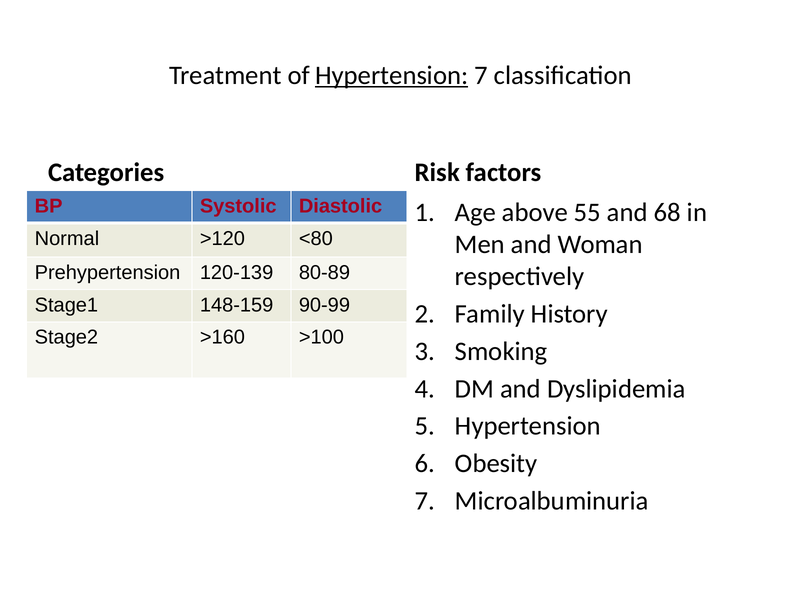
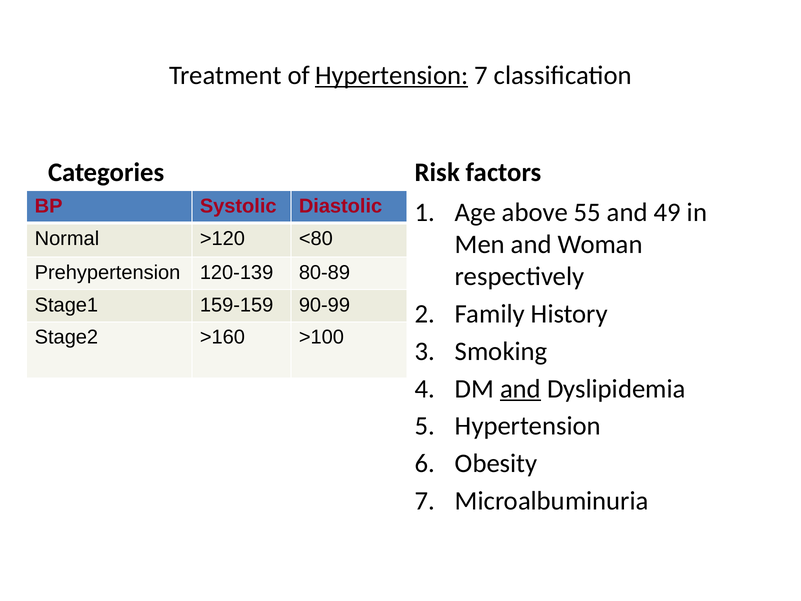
68: 68 -> 49 (667, 212)
148-159: 148-159 -> 159-159 (237, 305)
and underline: none -> present (521, 389)
